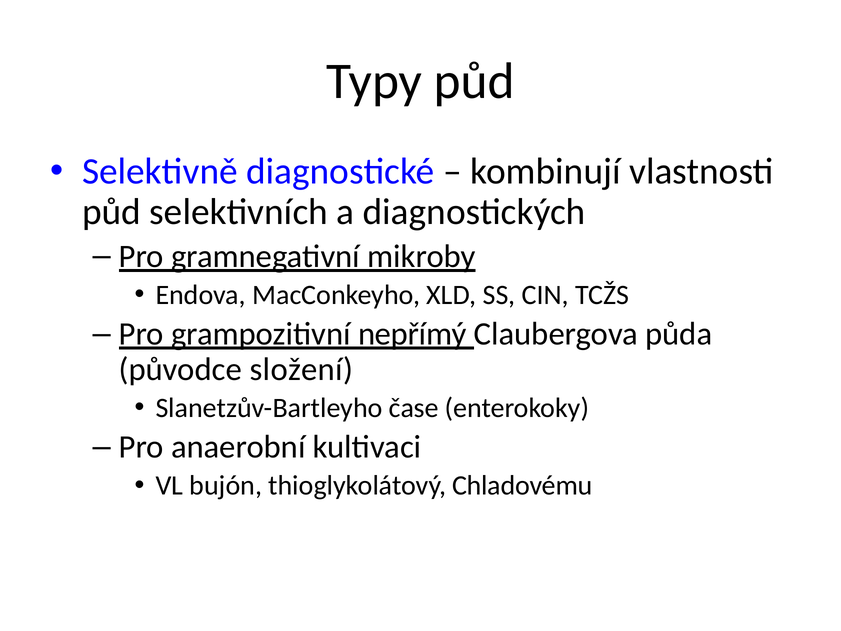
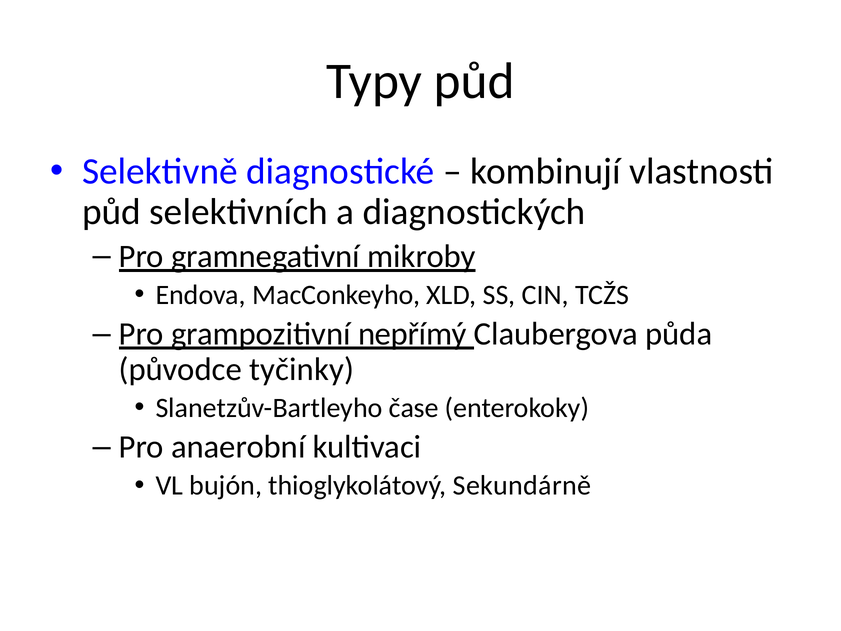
složení: složení -> tyčinky (301, 369)
Chladovému: Chladovému -> Sekundárně (522, 485)
